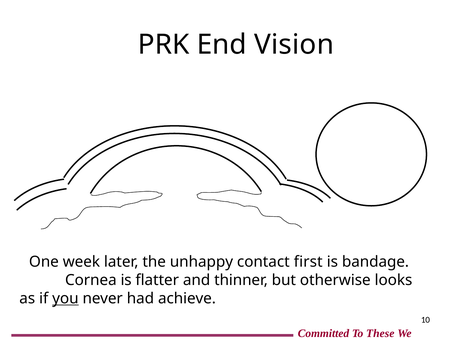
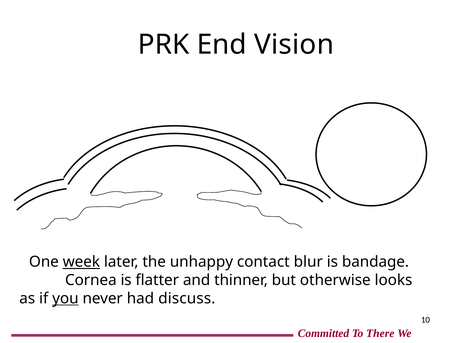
week underline: none -> present (81, 262)
first: first -> blur (308, 262)
achieve: achieve -> discuss (187, 298)
These: These -> There (380, 333)
